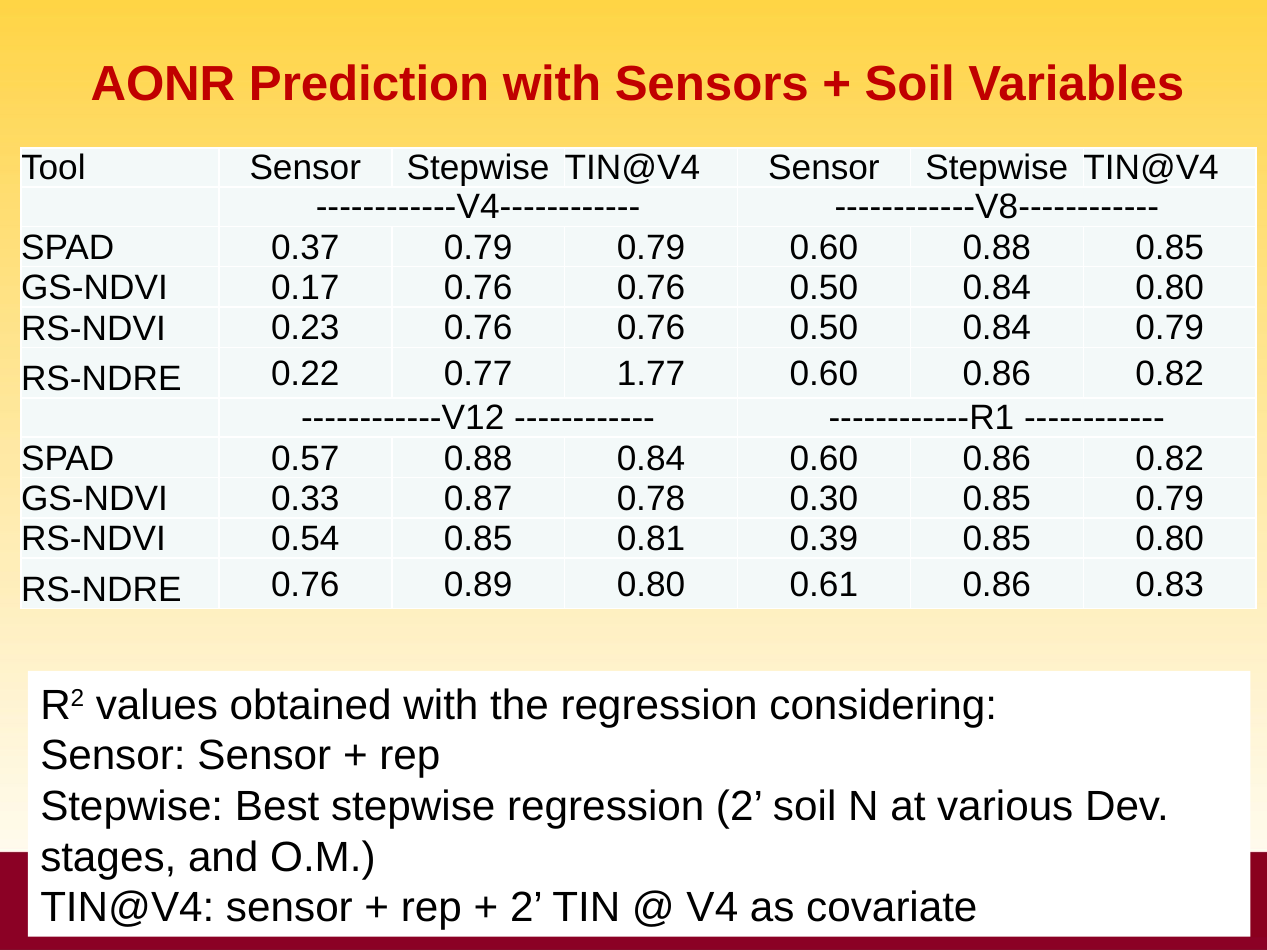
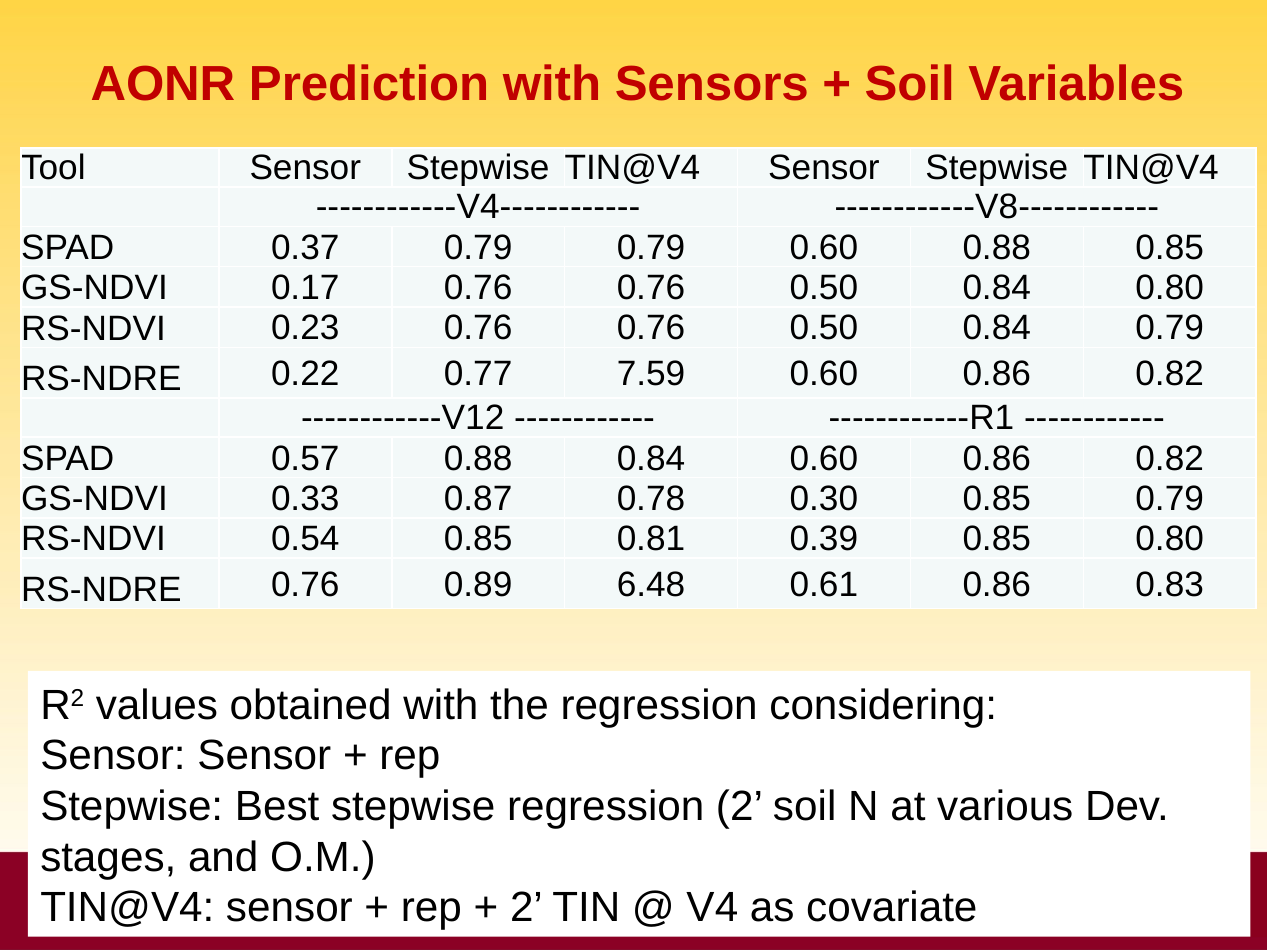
1.77: 1.77 -> 7.59 (651, 374)
0.89 0.80: 0.80 -> 6.48 (651, 585)
